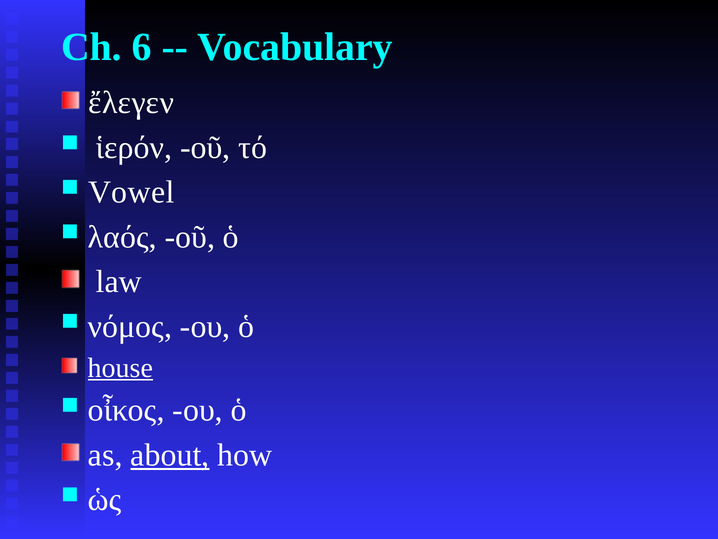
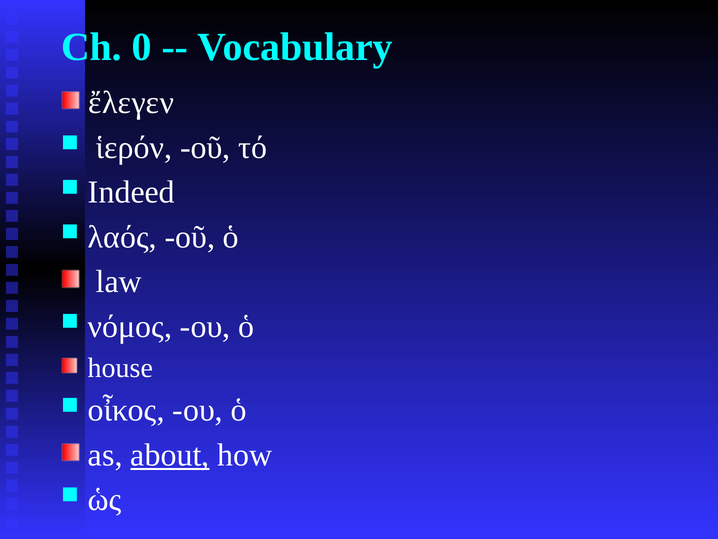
6: 6 -> 0 (142, 47)
Vowel: Vowel -> Indeed (131, 192)
house underline: present -> none (120, 367)
